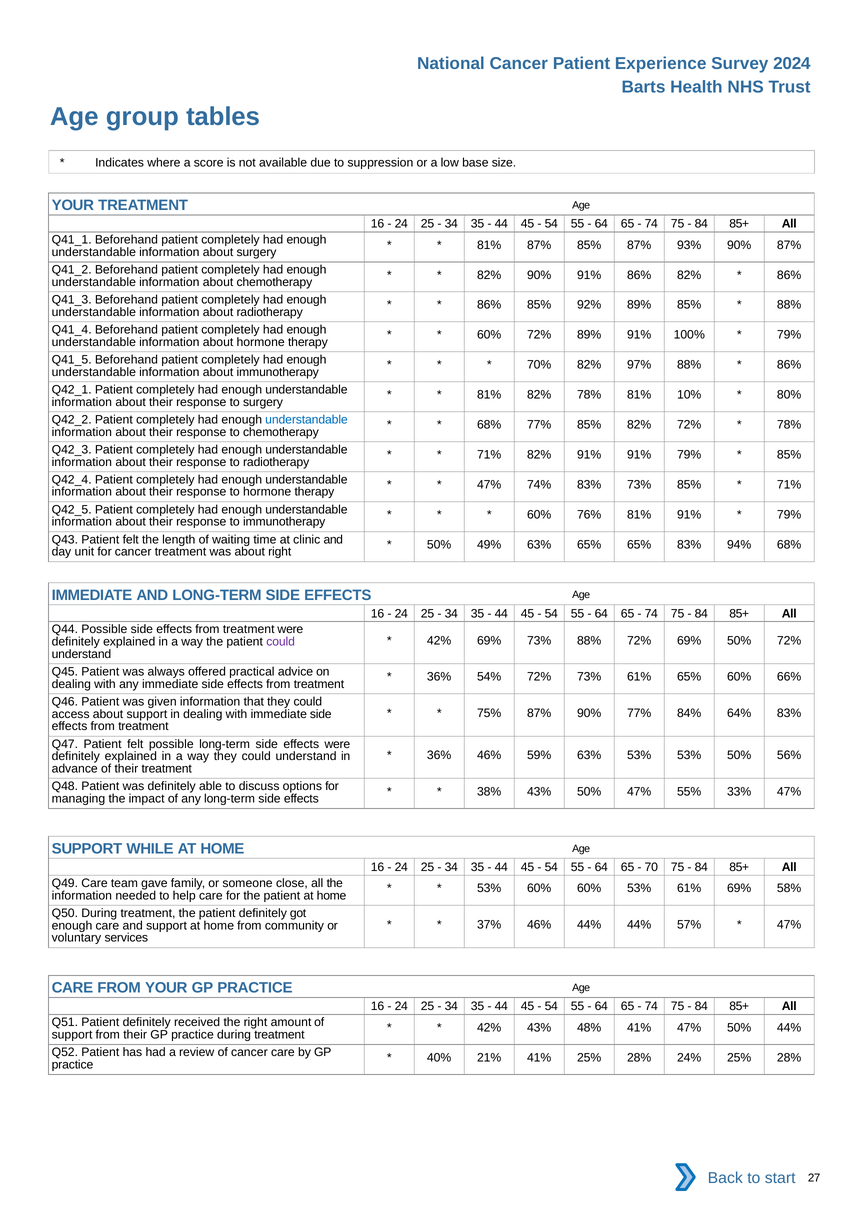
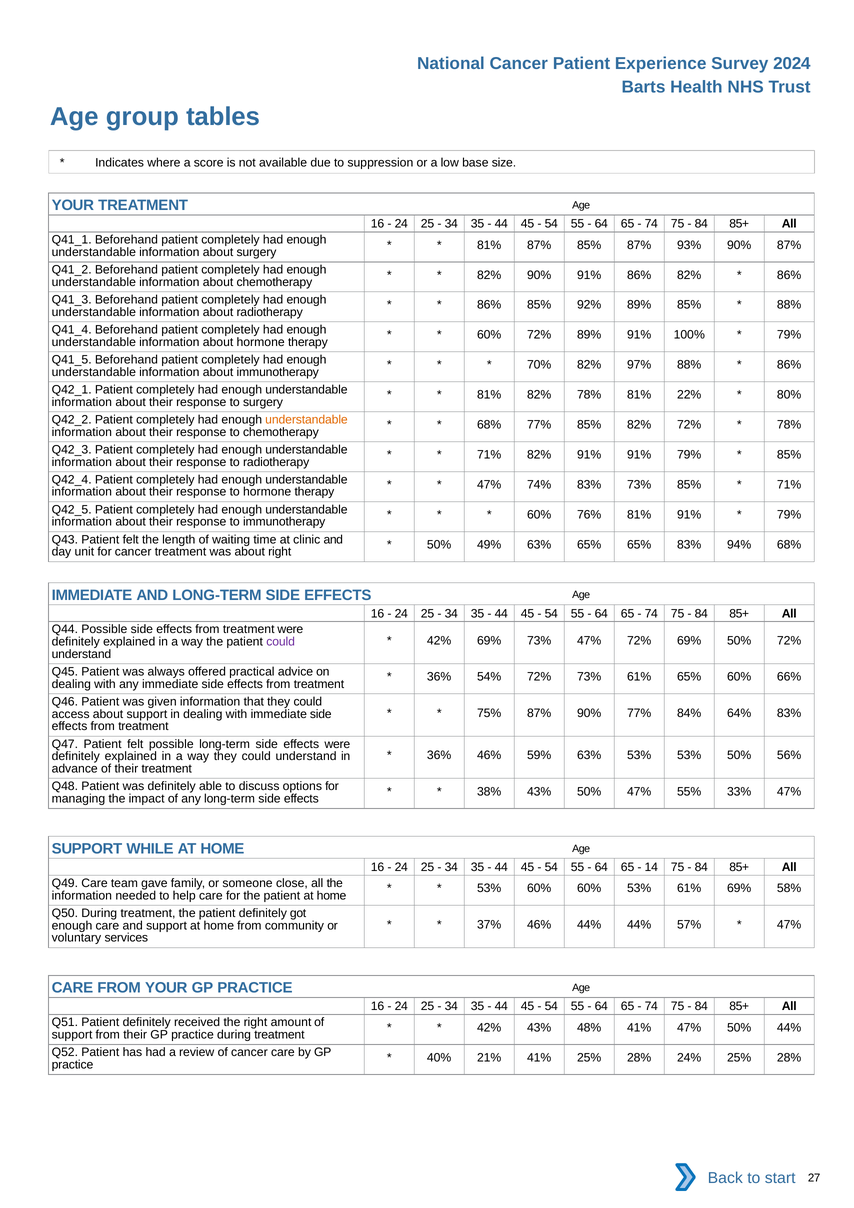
10%: 10% -> 22% (689, 395)
understandable colour: blue -> orange (307, 420)
73% 88%: 88% -> 47% (589, 641)
70: 70 -> 14 (651, 868)
